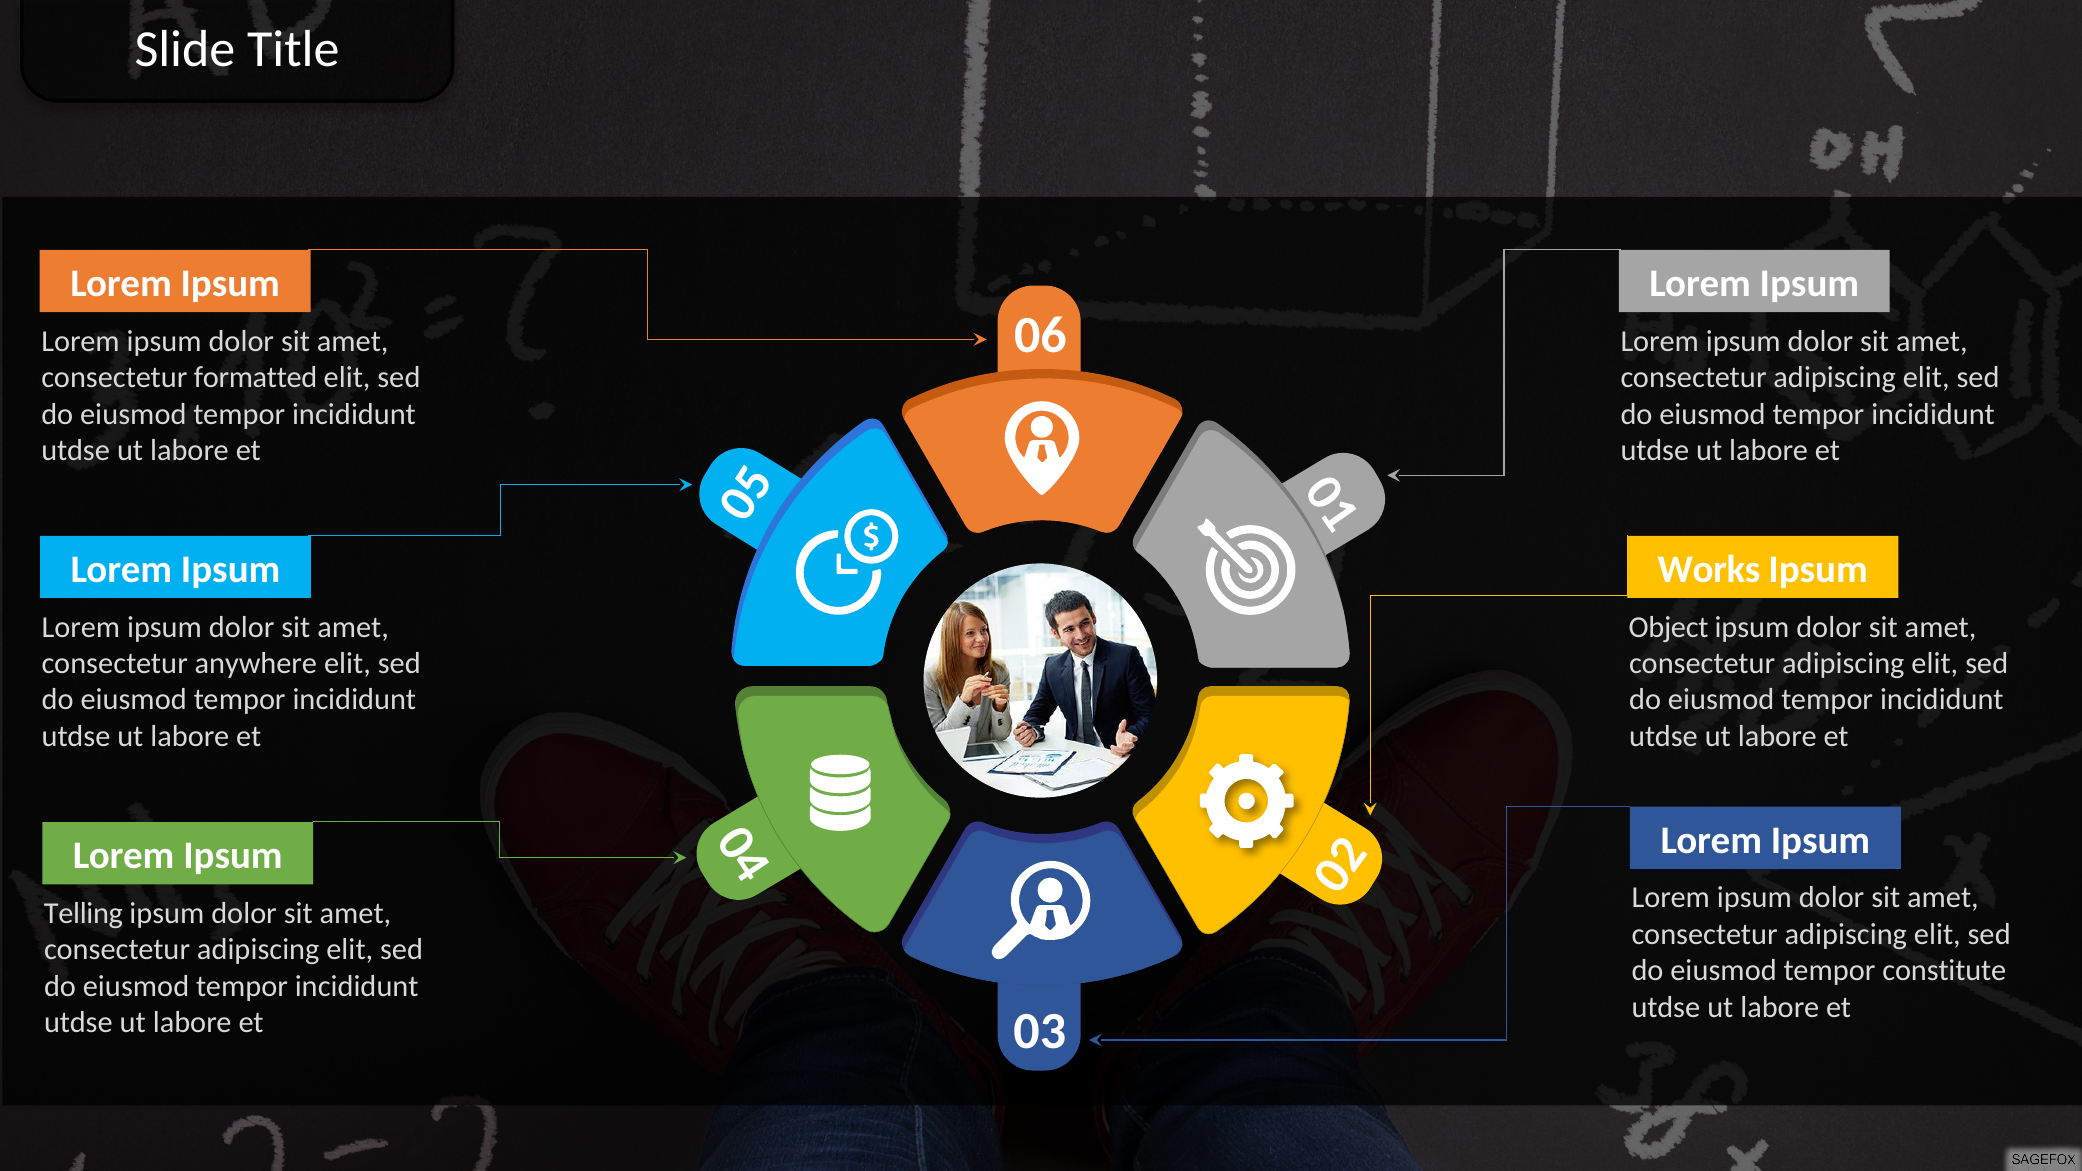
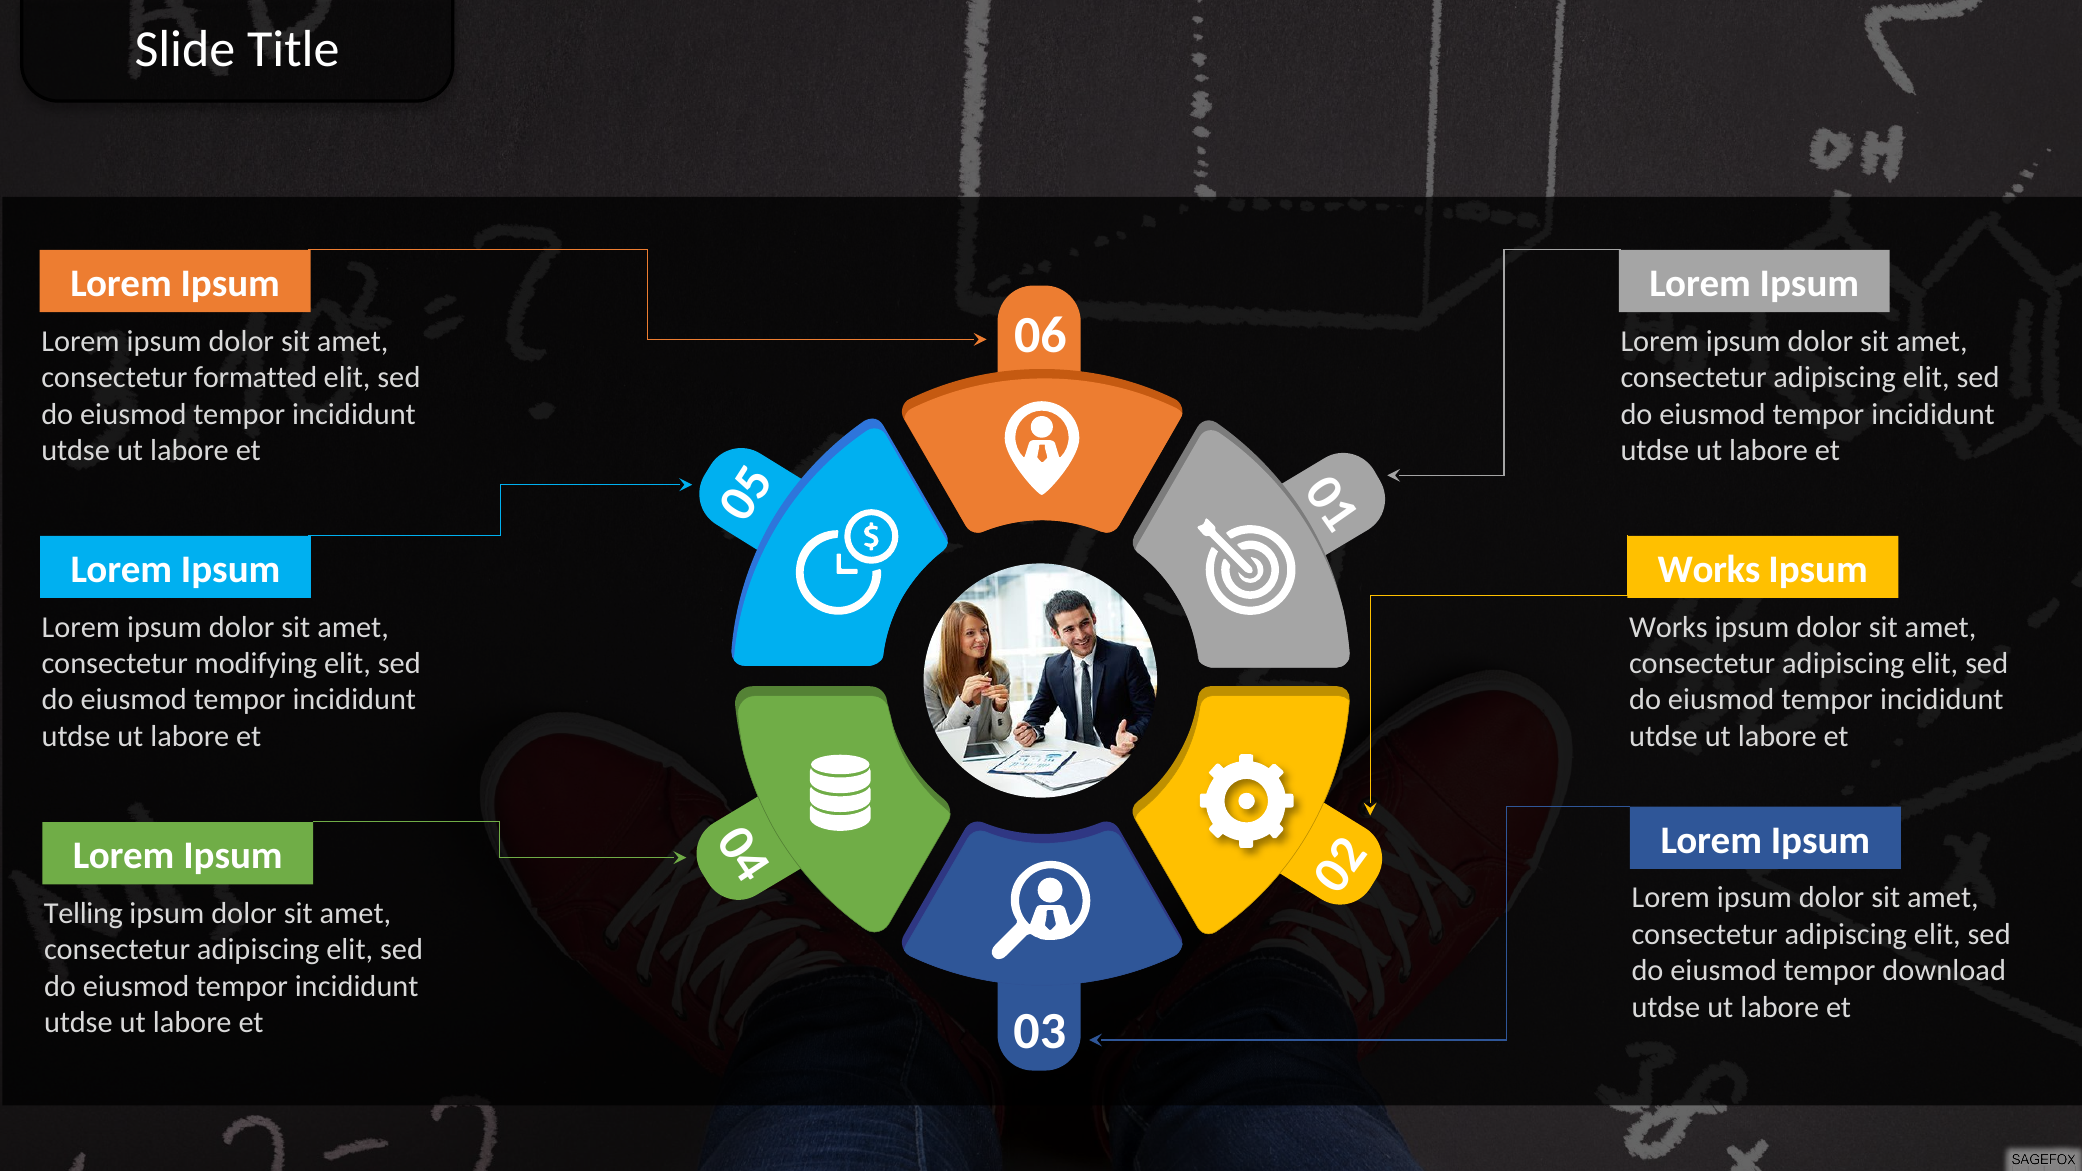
Object: Object -> Works (1668, 627)
anywhere: anywhere -> modifying (256, 664)
constitute: constitute -> download (1944, 971)
